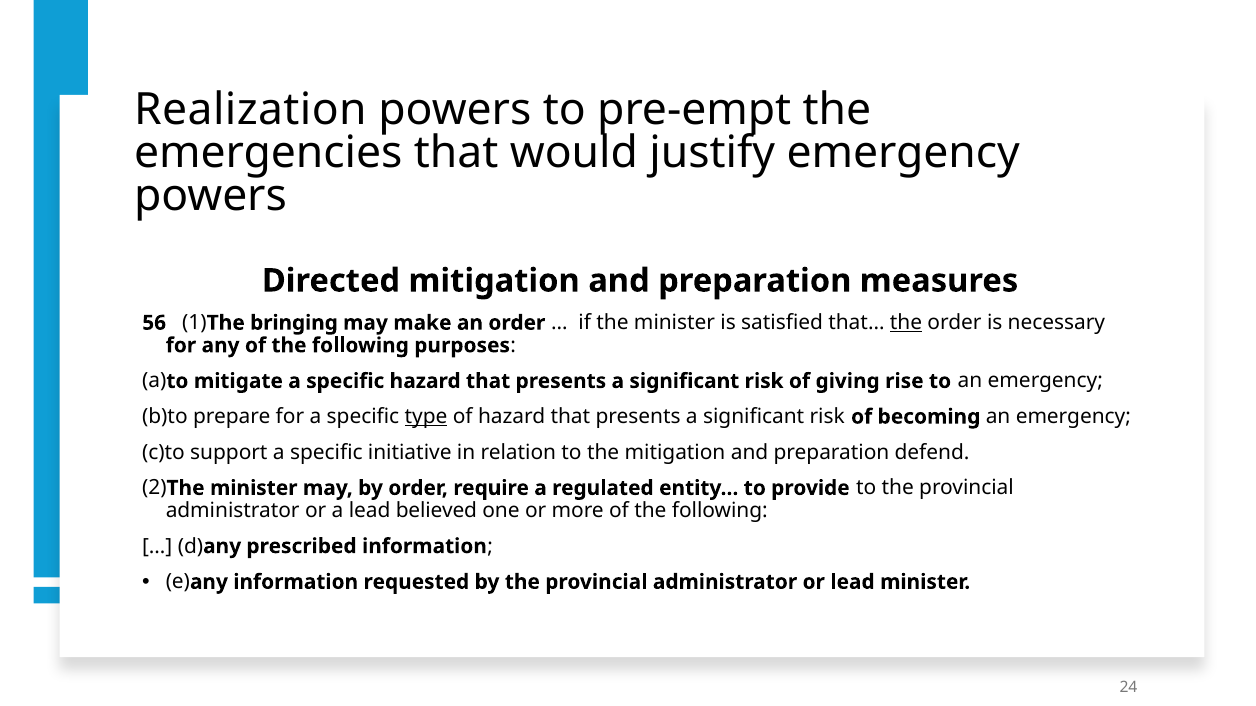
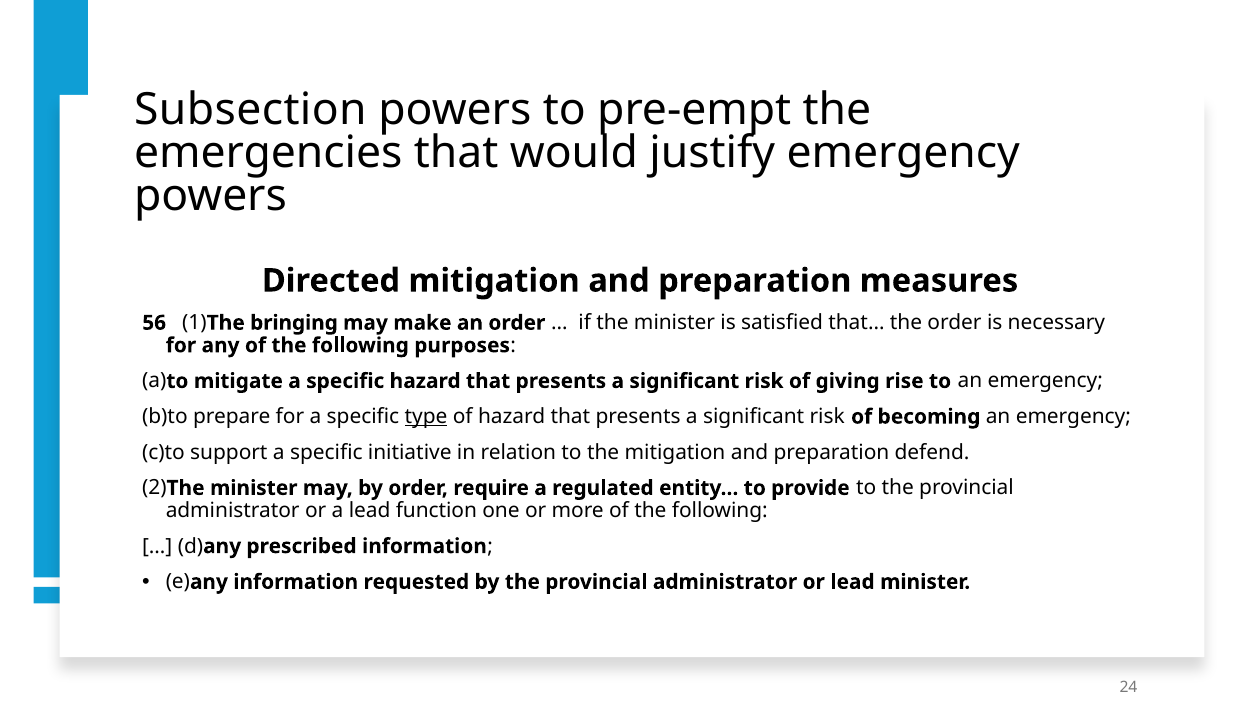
Realization: Realization -> Subsection (250, 109)
the underline: present -> none (906, 323)
believed: believed -> function (436, 511)
